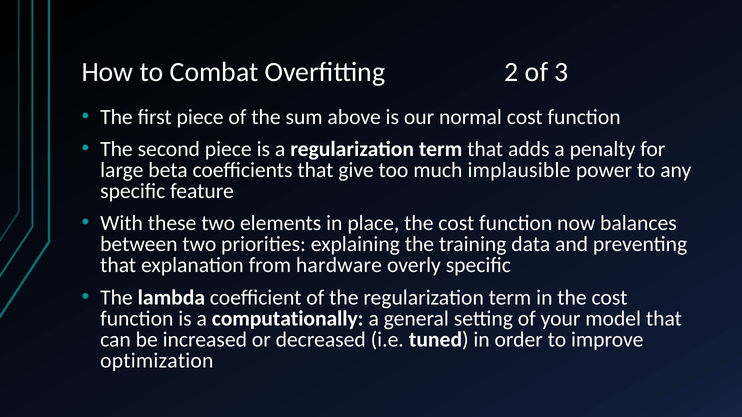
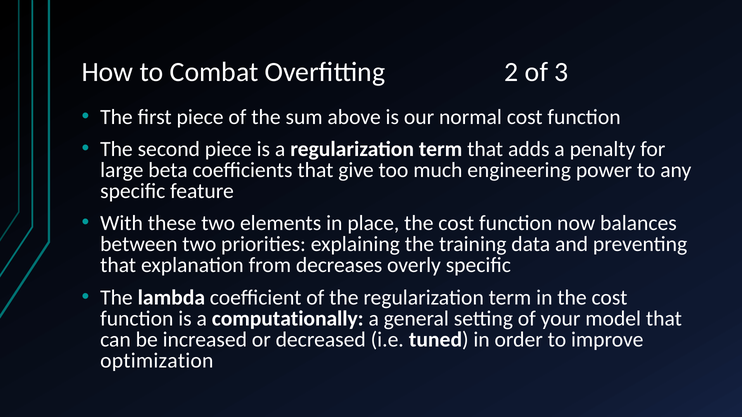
implausible: implausible -> engineering (519, 170)
hardware: hardware -> decreases (339, 266)
